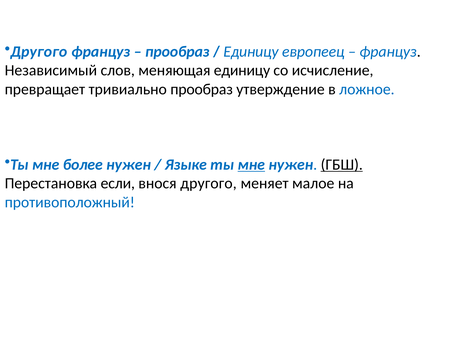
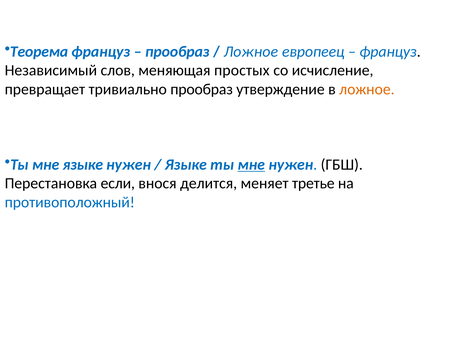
Другого: Другого -> Теорема (39, 52)
Единицу: Единицу -> Ложное (251, 52)
меняющая единицу: единицу -> простых (242, 70)
ложное colour: blue -> orange (367, 89)
мне более: более -> языке (83, 164)
ГБШ underline: present -> none (342, 164)
внося другого: другого -> делится (209, 183)
малое: малое -> третье (313, 183)
